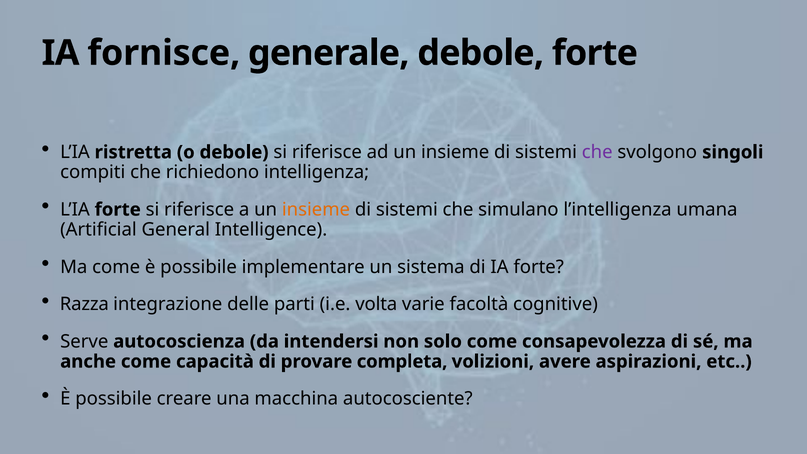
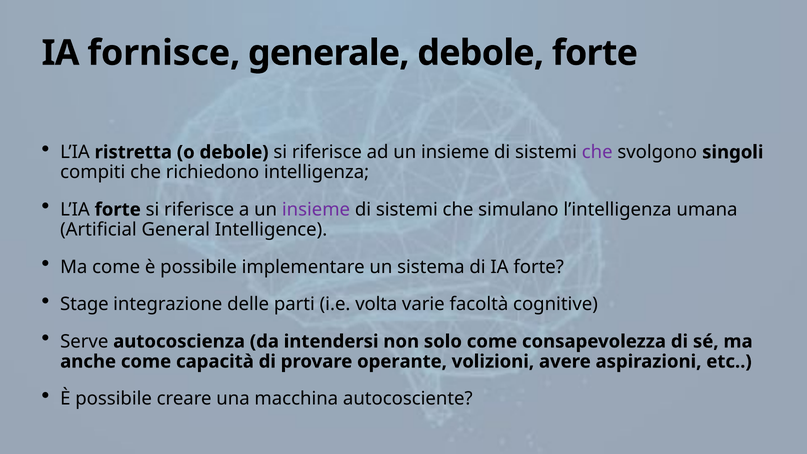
insieme colour: orange -> purple (316, 210)
Razza: Razza -> Stage (84, 304)
completa: completa -> operante (402, 361)
